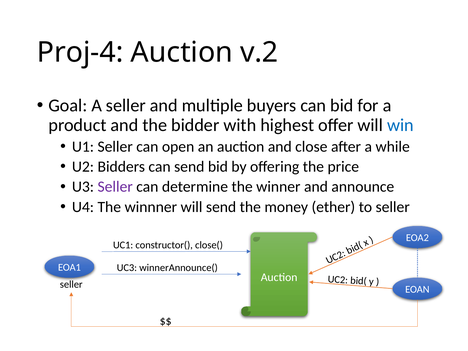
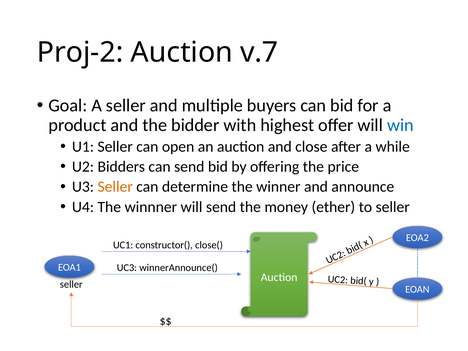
Proj-4: Proj-4 -> Proj-2 (80, 52)
v.2: v.2 -> v.7 (259, 52)
Seller colour: purple -> orange (115, 187)
